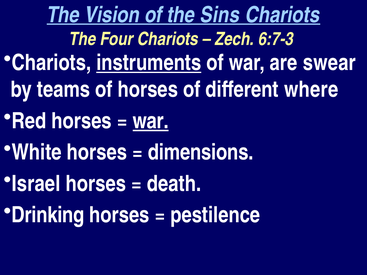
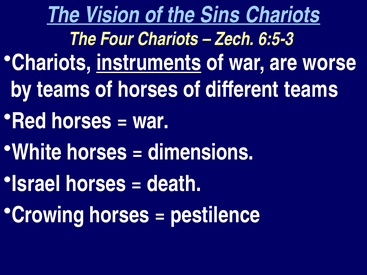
6:7-3: 6:7-3 -> 6:5-3 (276, 39)
swear: swear -> worse (329, 63)
different where: where -> teams (311, 90)
war underline: present -> none (151, 121)
Drinking: Drinking -> Crowing (48, 215)
